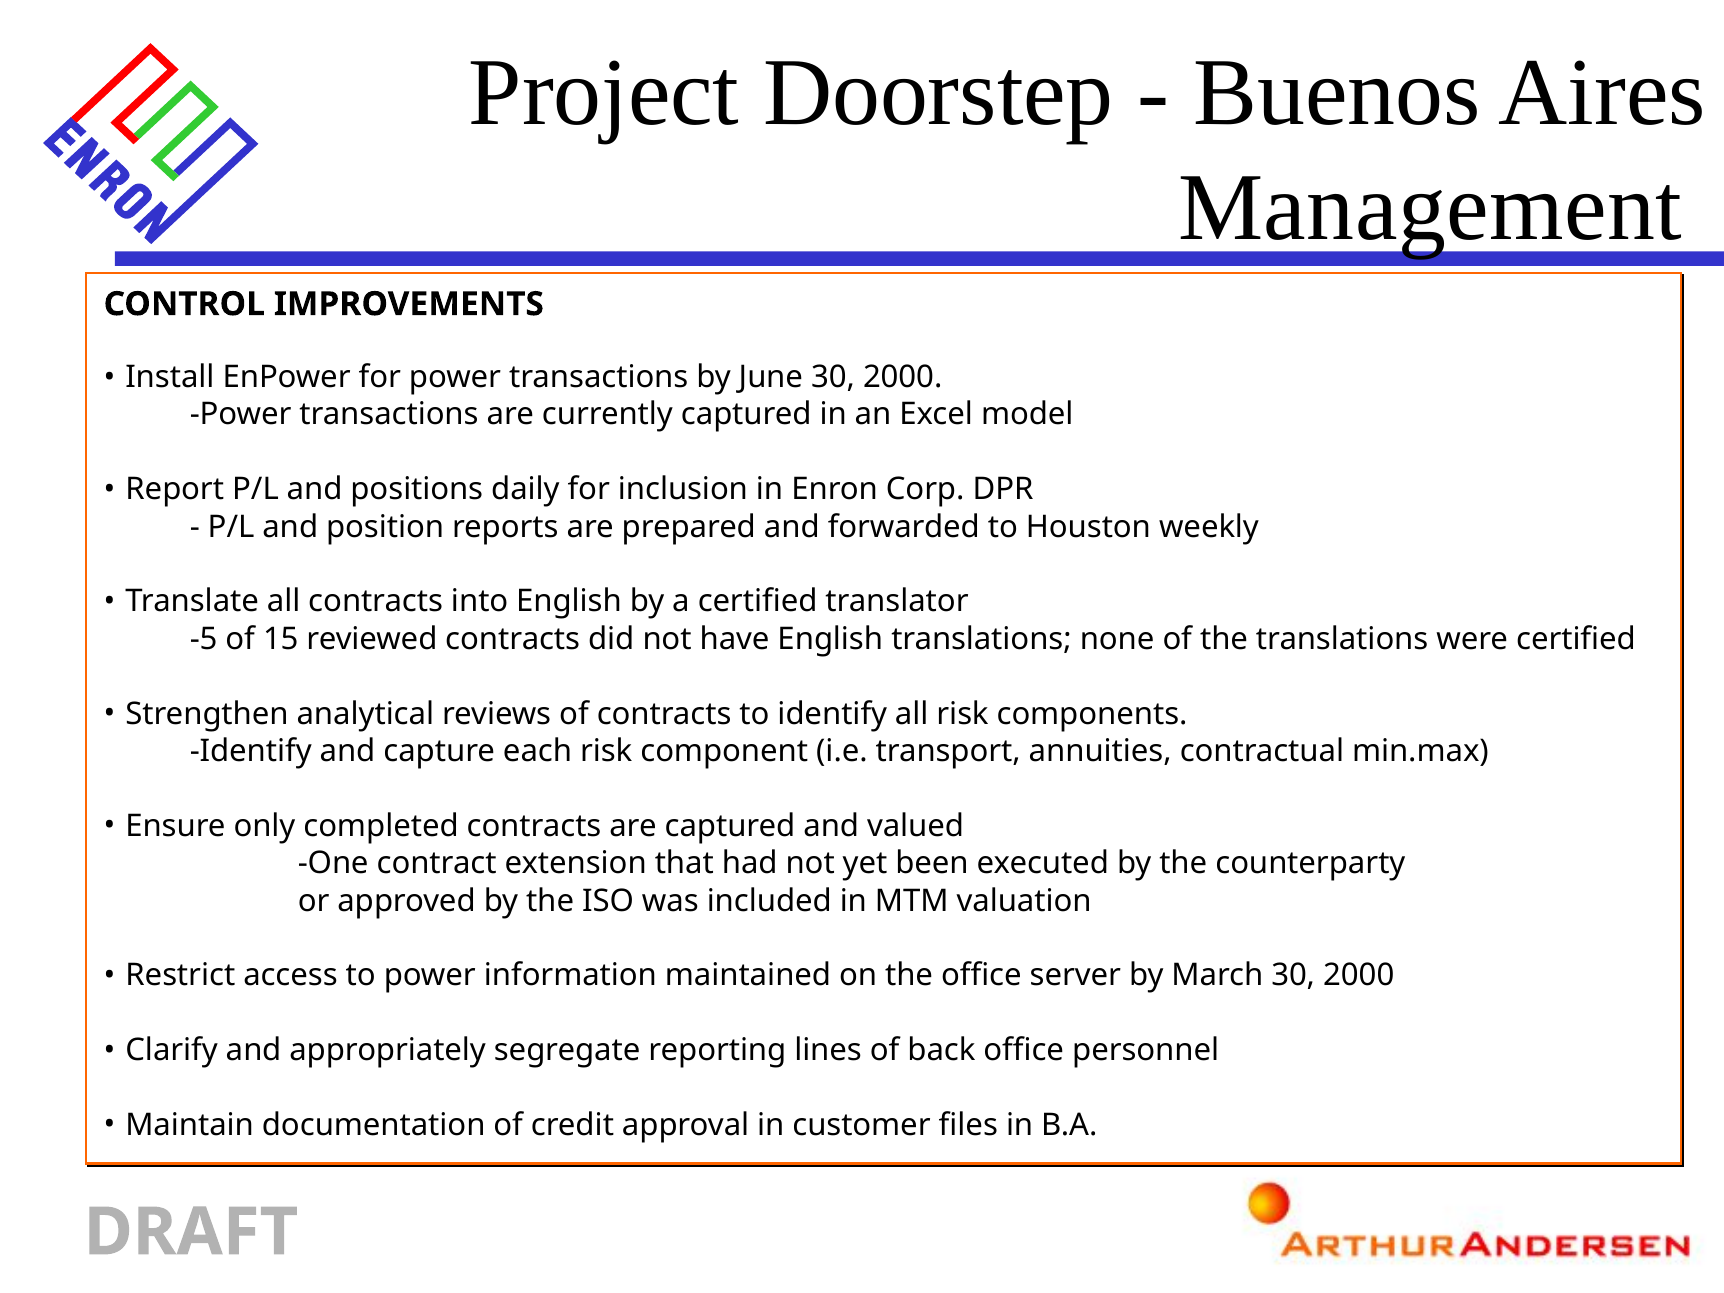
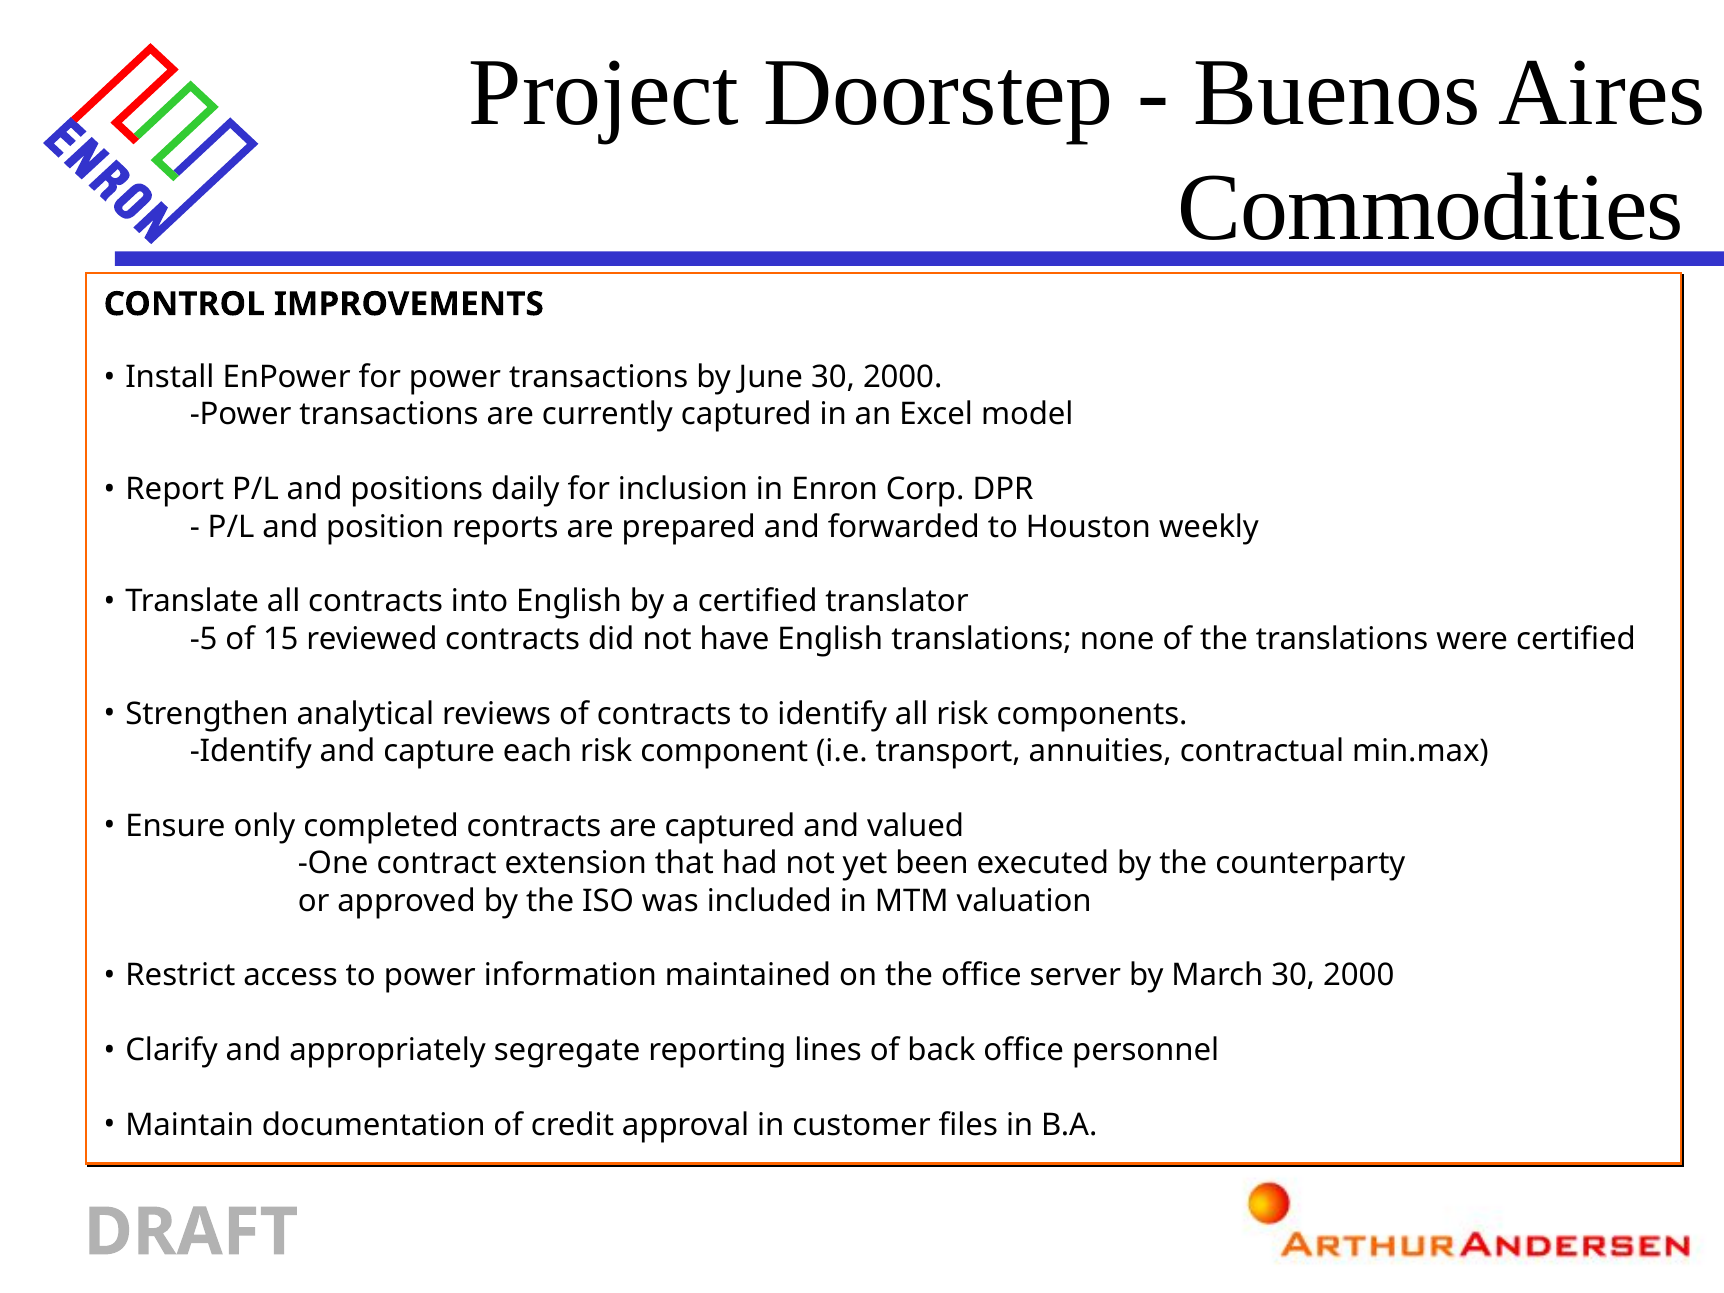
Management: Management -> Commodities (1431, 208)
